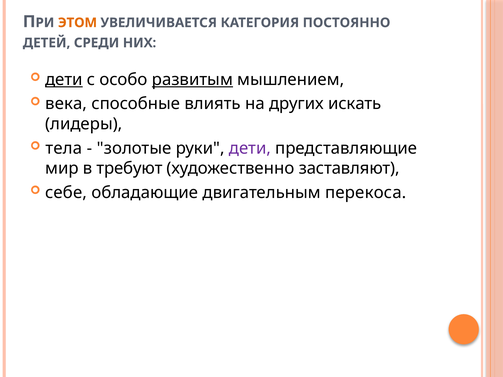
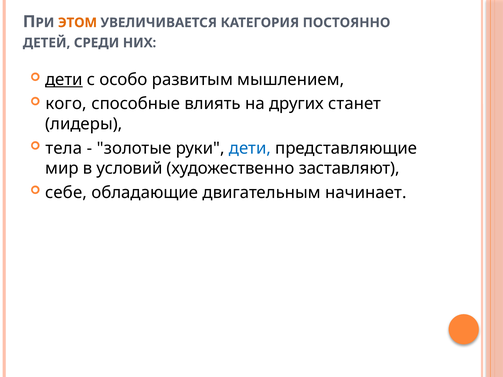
развитым underline: present -> none (192, 80)
века: века -> кого (66, 104)
искать: искать -> станет (355, 104)
дети colour: purple -> blue (250, 148)
требуют: требуют -> условий (130, 168)
перекоса: перекоса -> начинает (366, 193)
